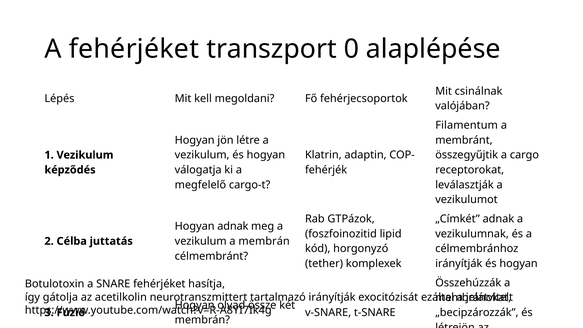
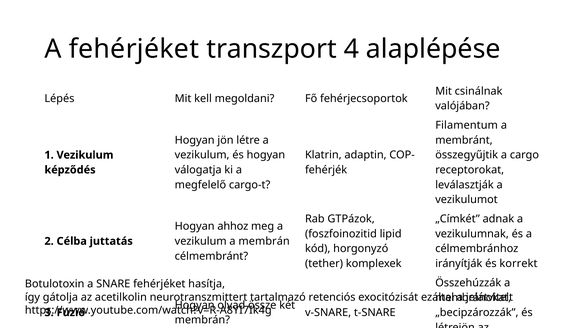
0: 0 -> 4 (351, 49)
Hogyan adnak: adnak -> ahhoz (233, 226)
irányítják és hogyan: hogyan -> korrekt (518, 263)
tartalmazó irányítják: irányítják -> retenciós (332, 297)
